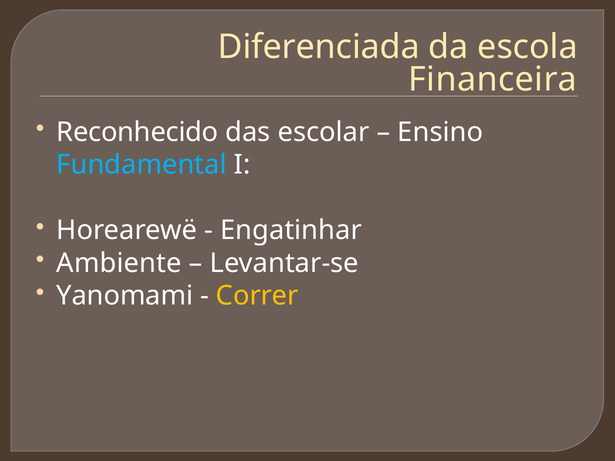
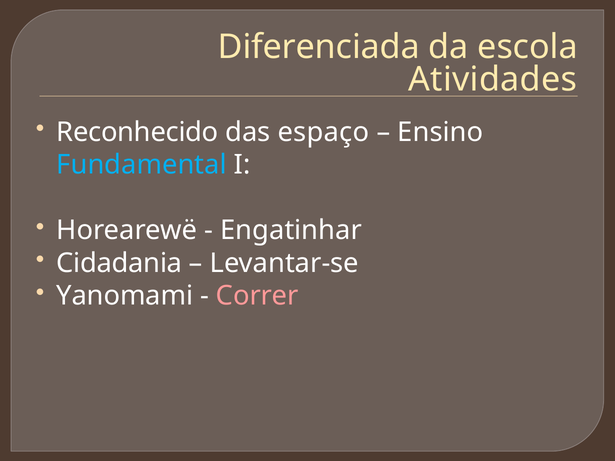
Financeira: Financeira -> Atividades (493, 80)
escolar: escolar -> espaço (323, 132)
Ambiente: Ambiente -> Cidadania (119, 263)
Correr colour: yellow -> pink (257, 296)
